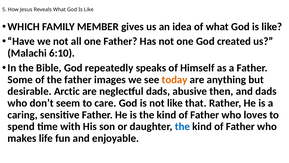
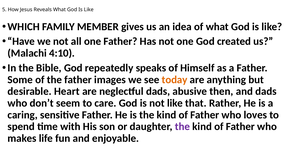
6:10: 6:10 -> 4:10 (62, 53)
Arctic: Arctic -> Heart (67, 91)
the colour: blue -> purple (182, 126)
